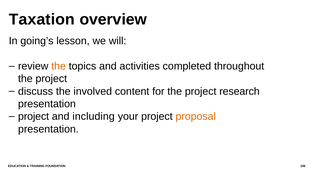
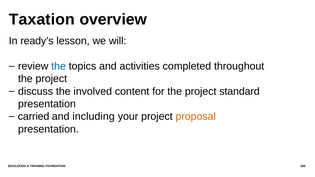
going’s: going’s -> ready’s (37, 41)
the colour: orange -> blue (59, 66)
research: research -> standard (239, 91)
project: project -> carried (34, 117)
